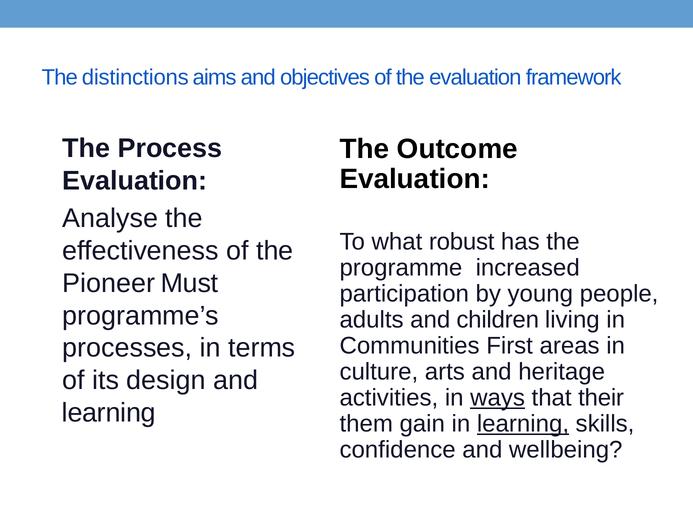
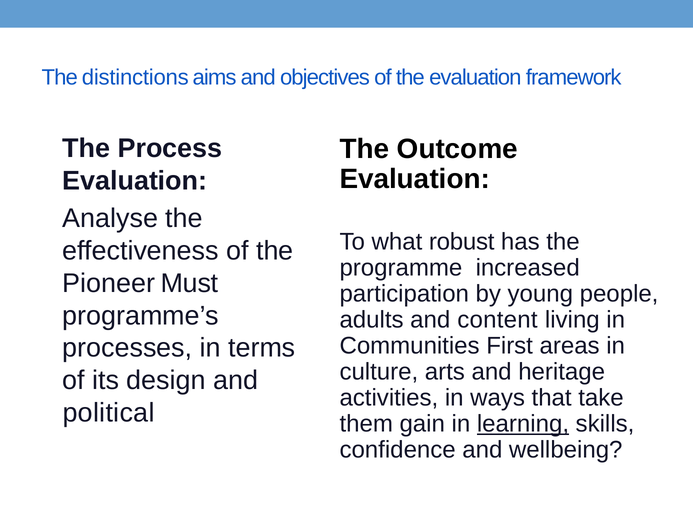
children: children -> content (497, 320)
ways underline: present -> none (498, 398)
their: their -> take (601, 398)
learning: learning -> political (109, 413)
